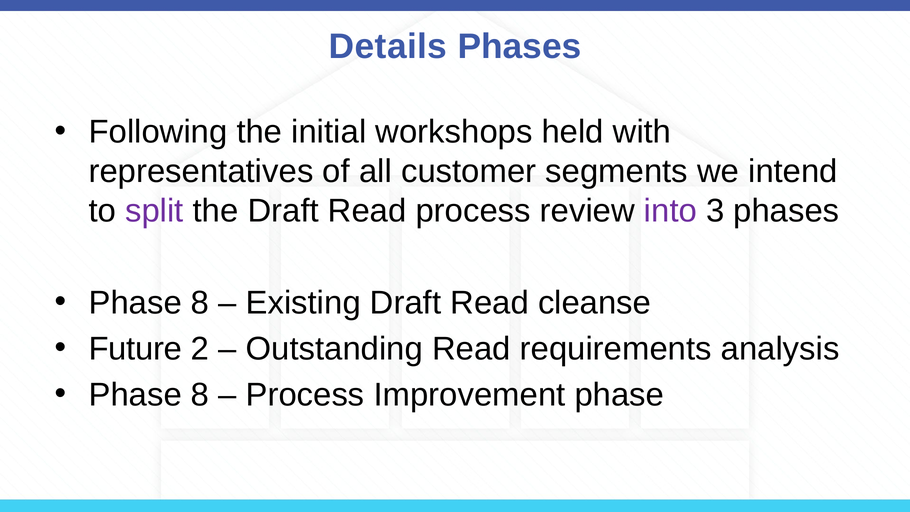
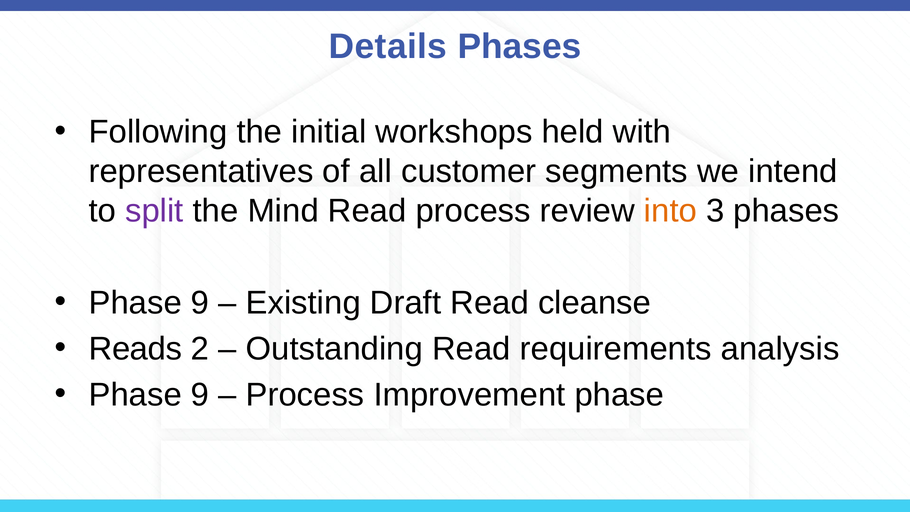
the Draft: Draft -> Mind (283, 211)
into colour: purple -> orange (670, 211)
8: 8 -> 9 (200, 303)
Future: Future -> Reads (135, 349)
8: 8 -> 9 (200, 395)
